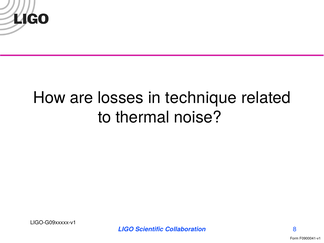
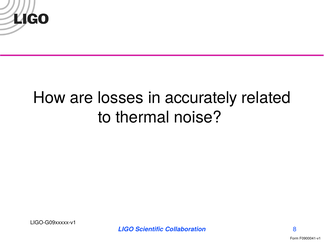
technique: technique -> accurately (201, 98)
